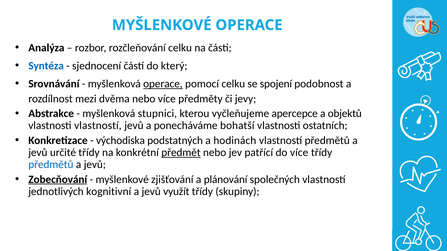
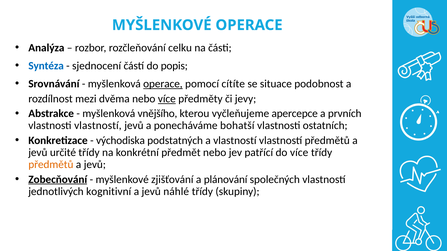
který: který -> popis (174, 66)
pomocí celku: celku -> cítíte (233, 84)
spojení: spojení -> situace (276, 84)
více underline: none -> present (167, 99)
stupnici: stupnici -> vnějšího (157, 114)
objektů: objektů -> prvních (345, 114)
a hodinách: hodinách -> vlastností (235, 141)
předmět underline: present -> none (181, 153)
předmětů colour: blue -> orange (51, 165)
využít: využít -> náhlé (176, 192)
